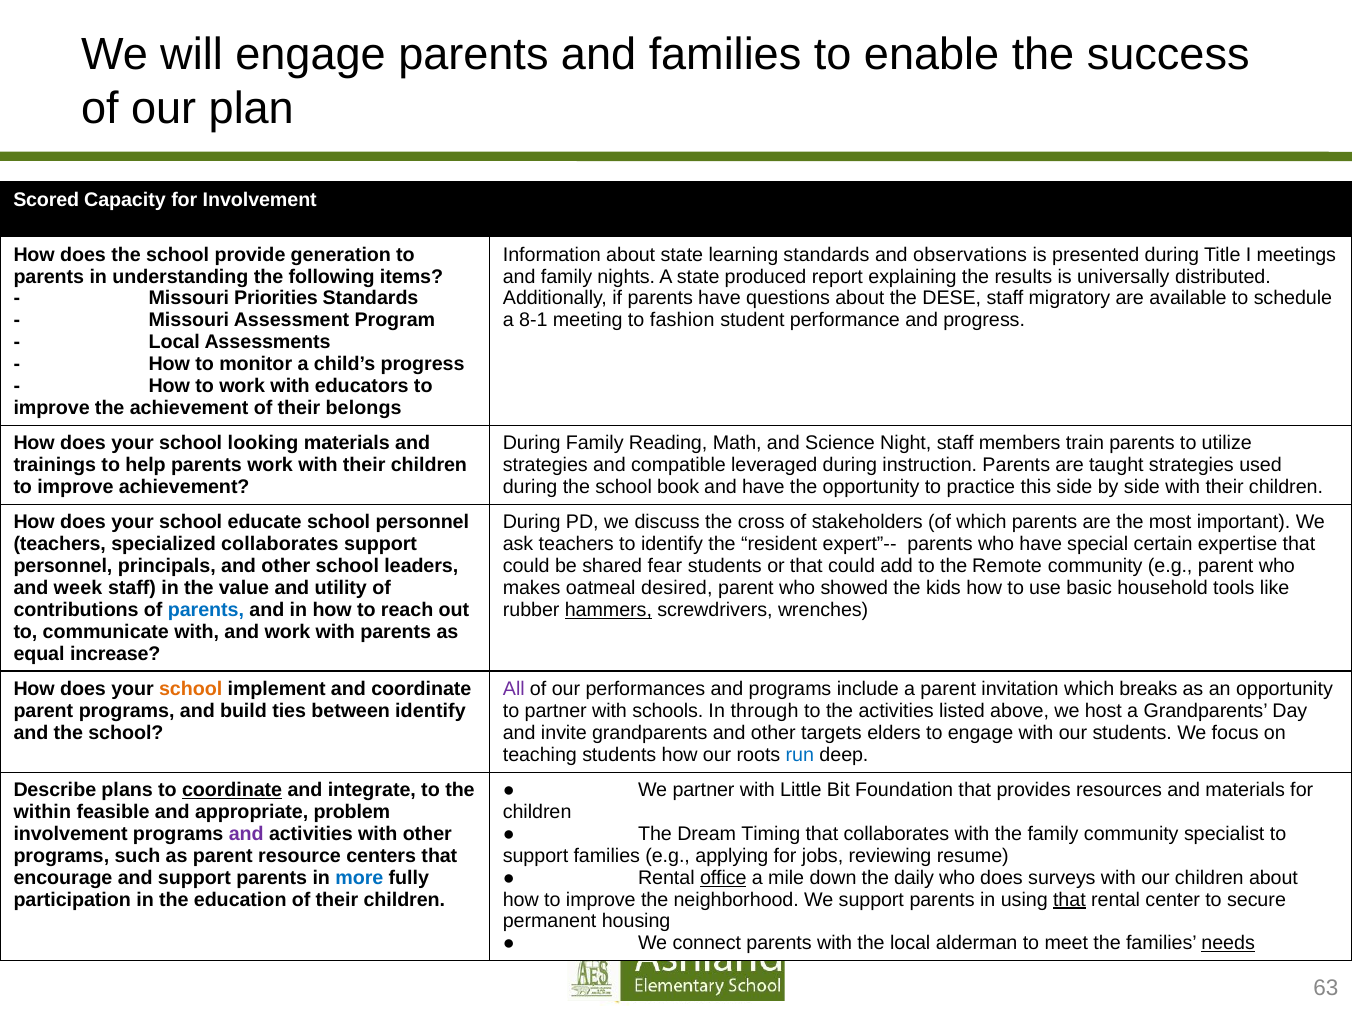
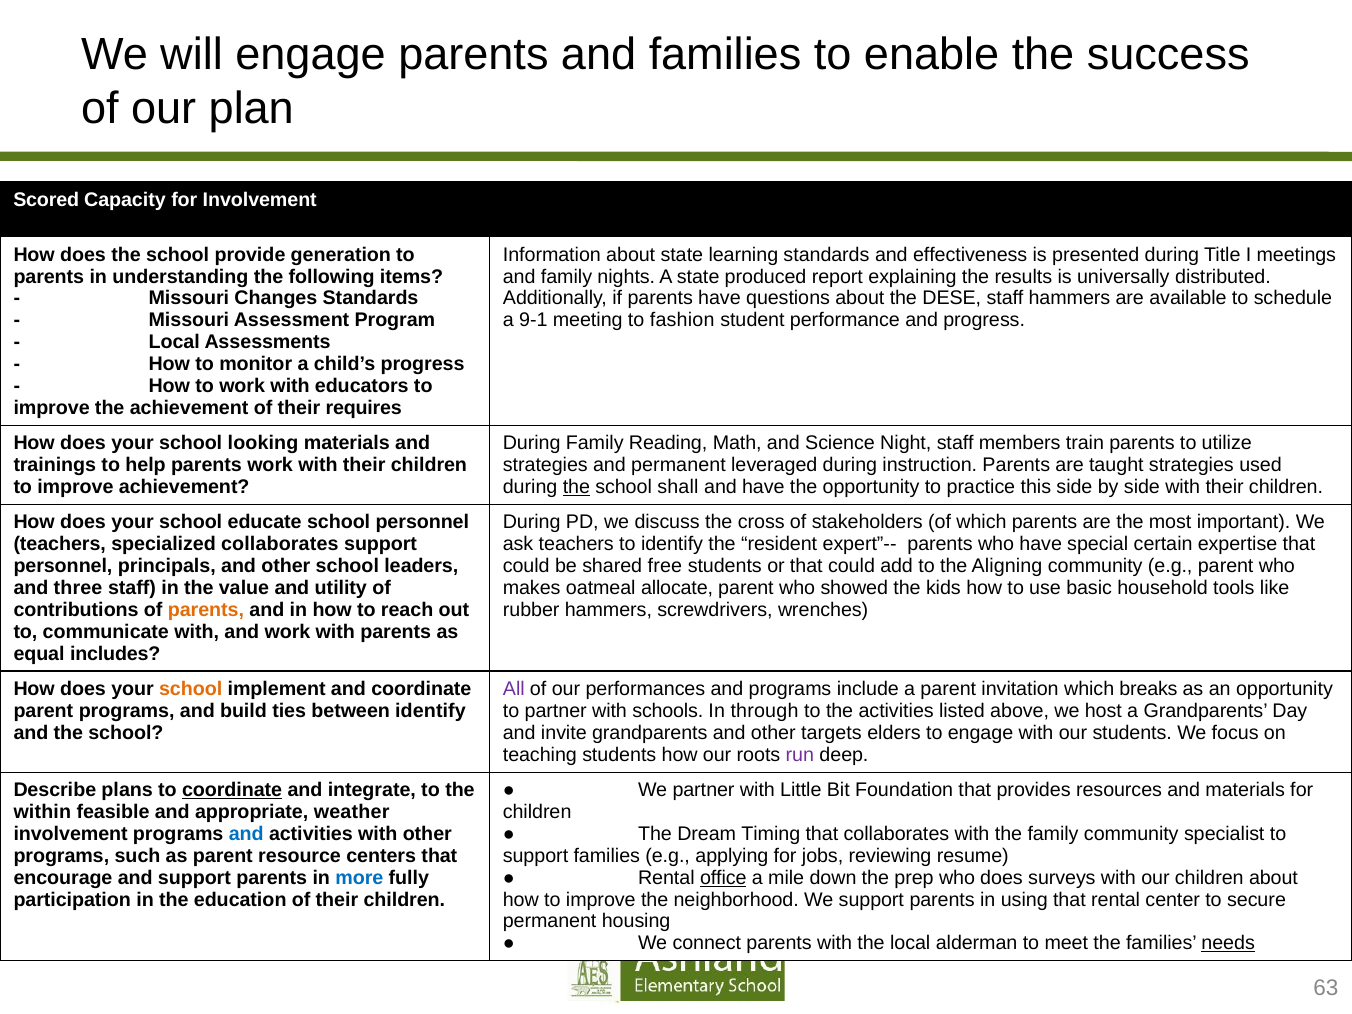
observations: observations -> effectiveness (970, 255)
Priorities: Priorities -> Changes (276, 298)
staff migratory: migratory -> hammers (1069, 298)
8-1: 8-1 -> 9-1 (533, 320)
belongs: belongs -> requires (364, 408)
and compatible: compatible -> permanent (678, 465)
the underline: none -> present (576, 487)
book: book -> shall (678, 487)
fear: fear -> free (665, 566)
Remote: Remote -> Aligning (1007, 566)
week: week -> three (78, 588)
desired: desired -> allocate (677, 588)
parents colour: blue -> orange (206, 610)
hammers underline: present -> none (608, 610)
increase: increase -> includes (115, 654)
run colour: blue -> purple (800, 755)
problem: problem -> weather (352, 812)
and colour: purple -> blue (246, 834)
daily: daily -> prep (914, 878)
that underline: present -> none (1069, 900)
